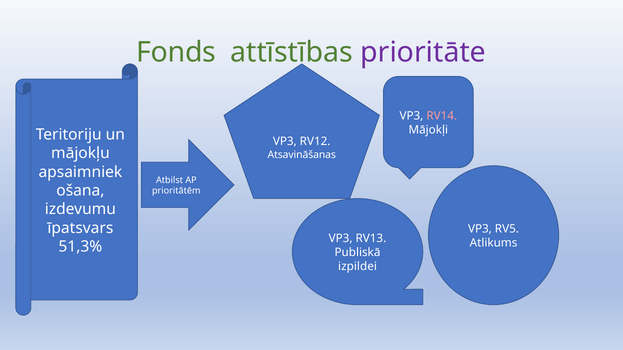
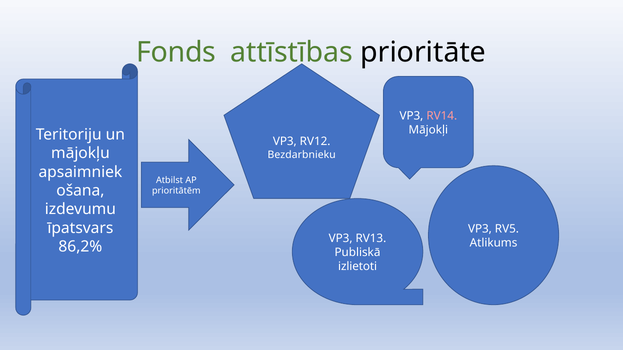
prioritāte colour: purple -> black (423, 52)
Atsavināšanas: Atsavināšanas -> Bezdarbnieku (302, 155)
51,3%: 51,3% -> 86,2% (80, 247)
izpildei: izpildei -> izlietoti (358, 267)
